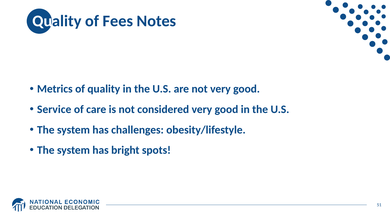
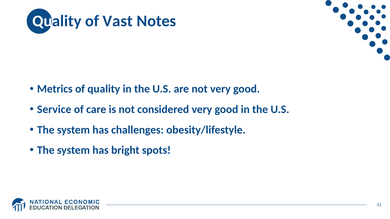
Fees: Fees -> Vast (118, 21)
